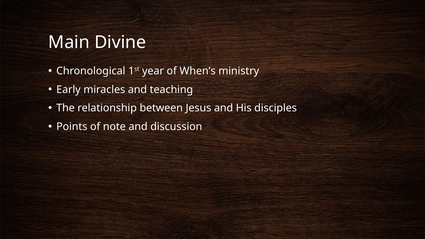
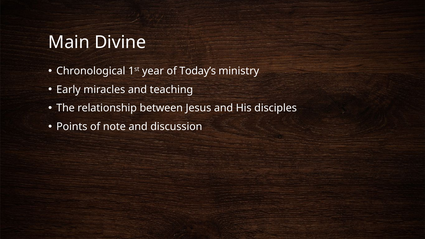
When’s: When’s -> Today’s (198, 71)
